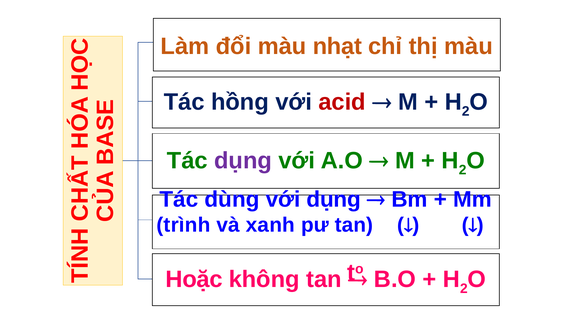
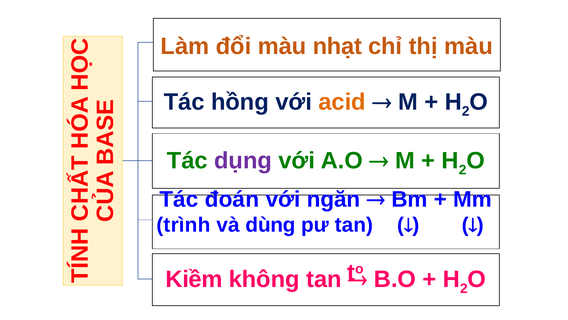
acid colour: red -> orange (342, 102)
dùng: dùng -> đoán (232, 199)
với dụng: dụng -> ngăn (334, 199)
xanh: xanh -> dùng (271, 225)
Hoặc: Hoặc -> Kiềm (194, 279)
